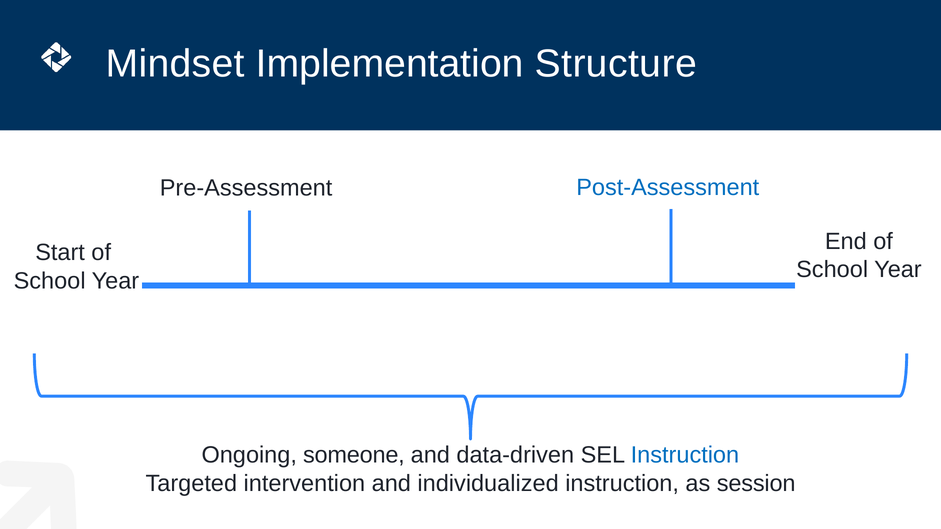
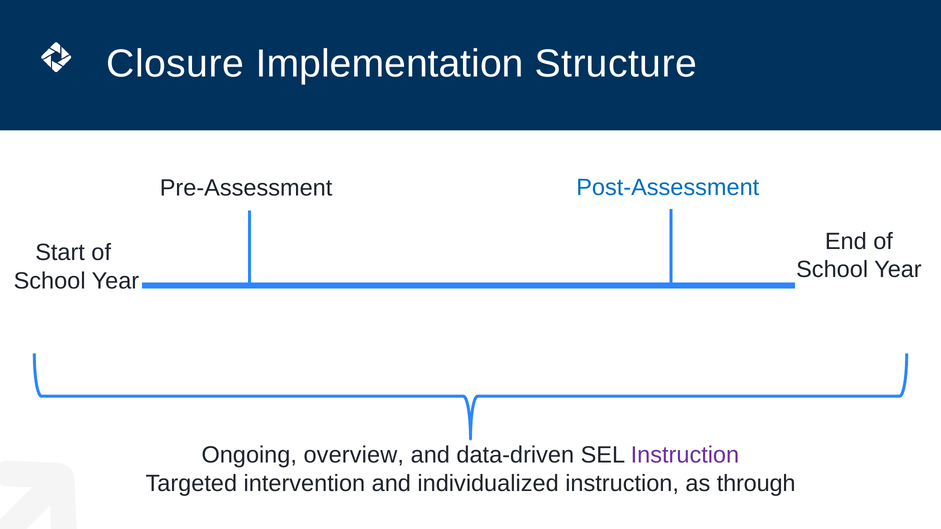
Mindset: Mindset -> Closure (175, 64)
someone: someone -> overview (354, 455)
Instruction colour: blue -> purple (685, 455)
session: session -> through (756, 484)
